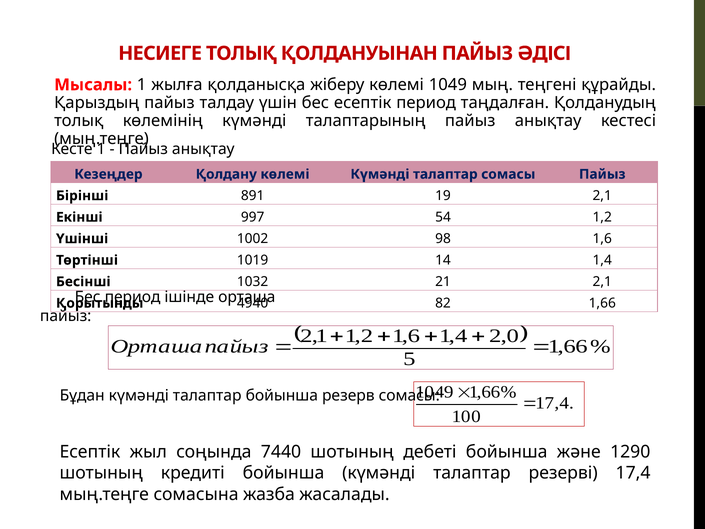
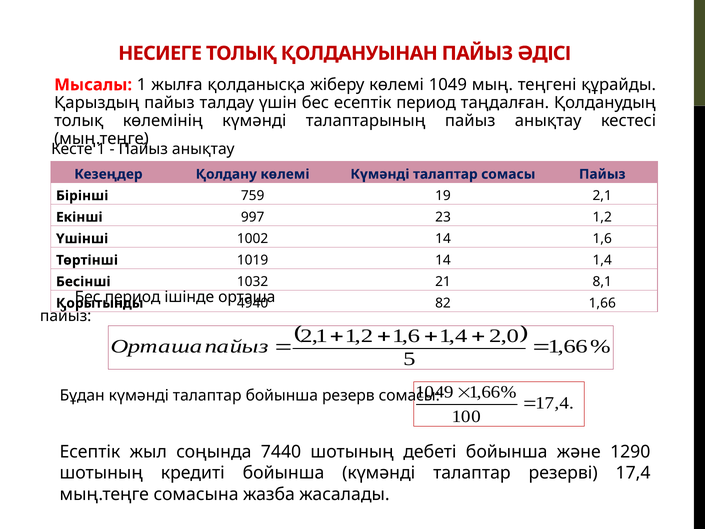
891: 891 -> 759 (253, 196)
54: 54 -> 23 (443, 217)
1002 98: 98 -> 14 (443, 239)
21 2,1: 2,1 -> 8,1 (602, 282)
